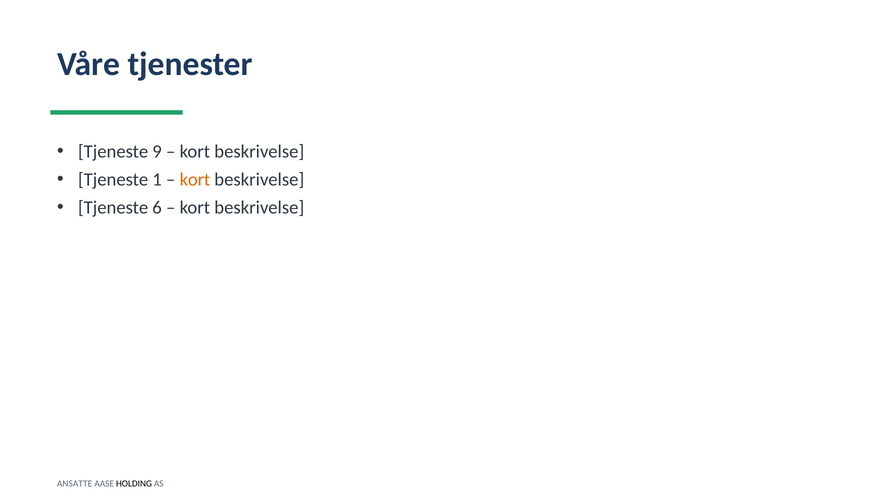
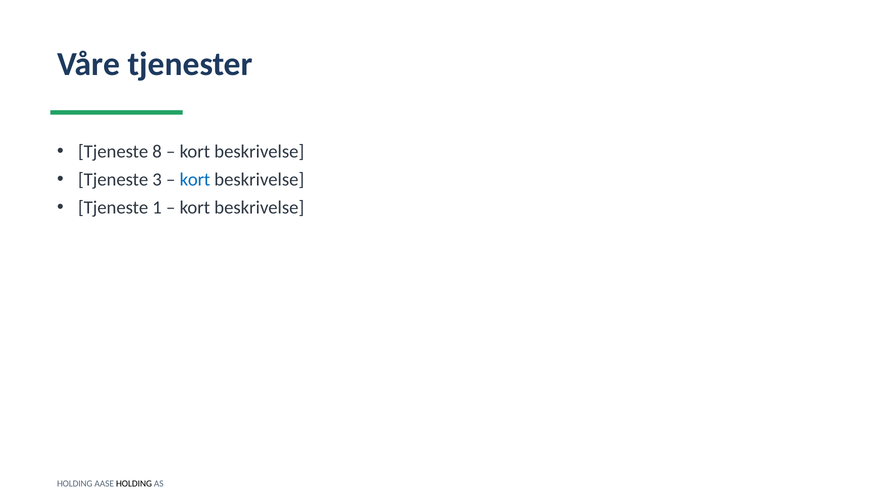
9: 9 -> 8 (157, 152)
1: 1 -> 3 (157, 180)
kort colour: orange -> blue (195, 180)
6: 6 -> 1 (157, 208)
ANSATTE: ANSATTE -> HOLDING (75, 484)
